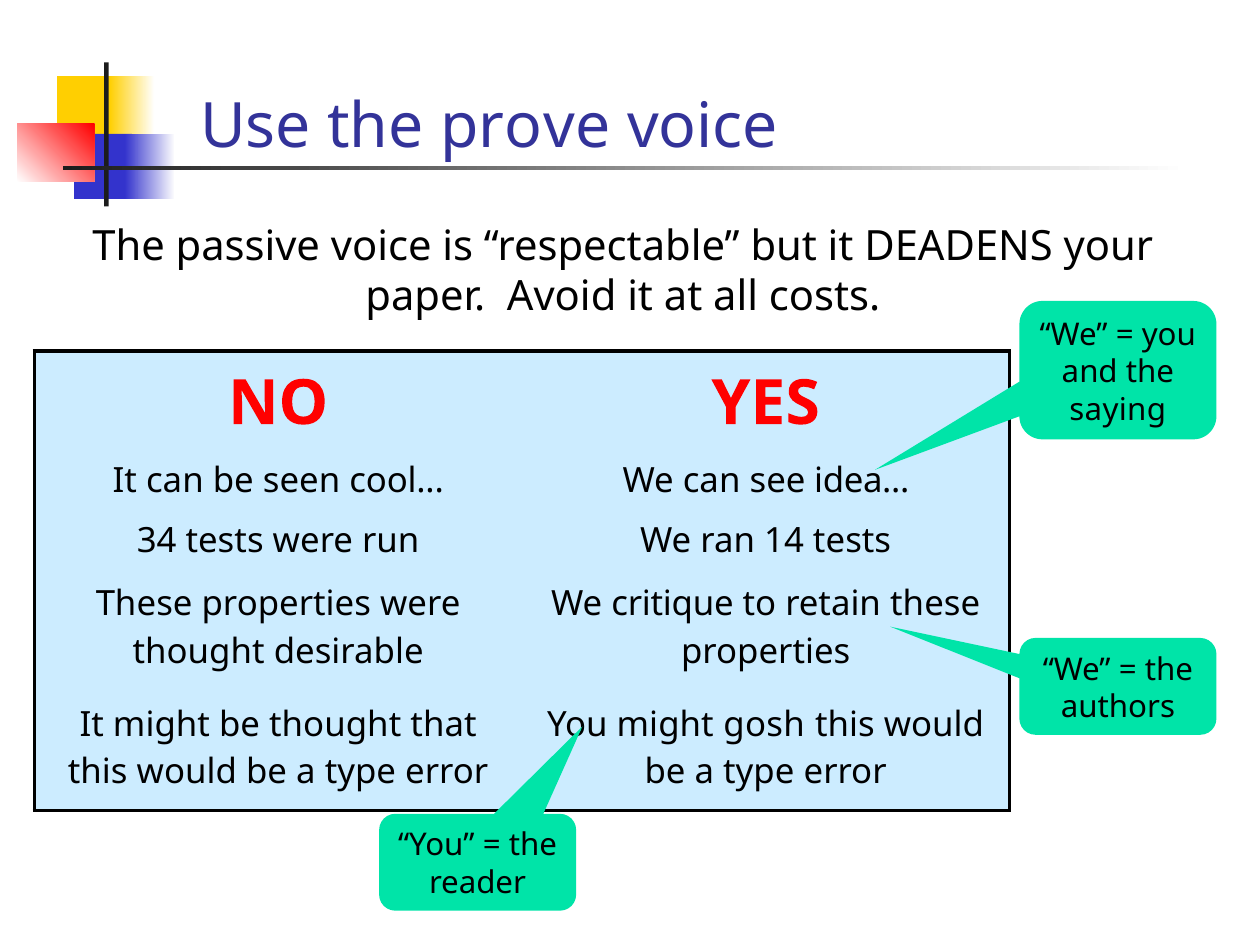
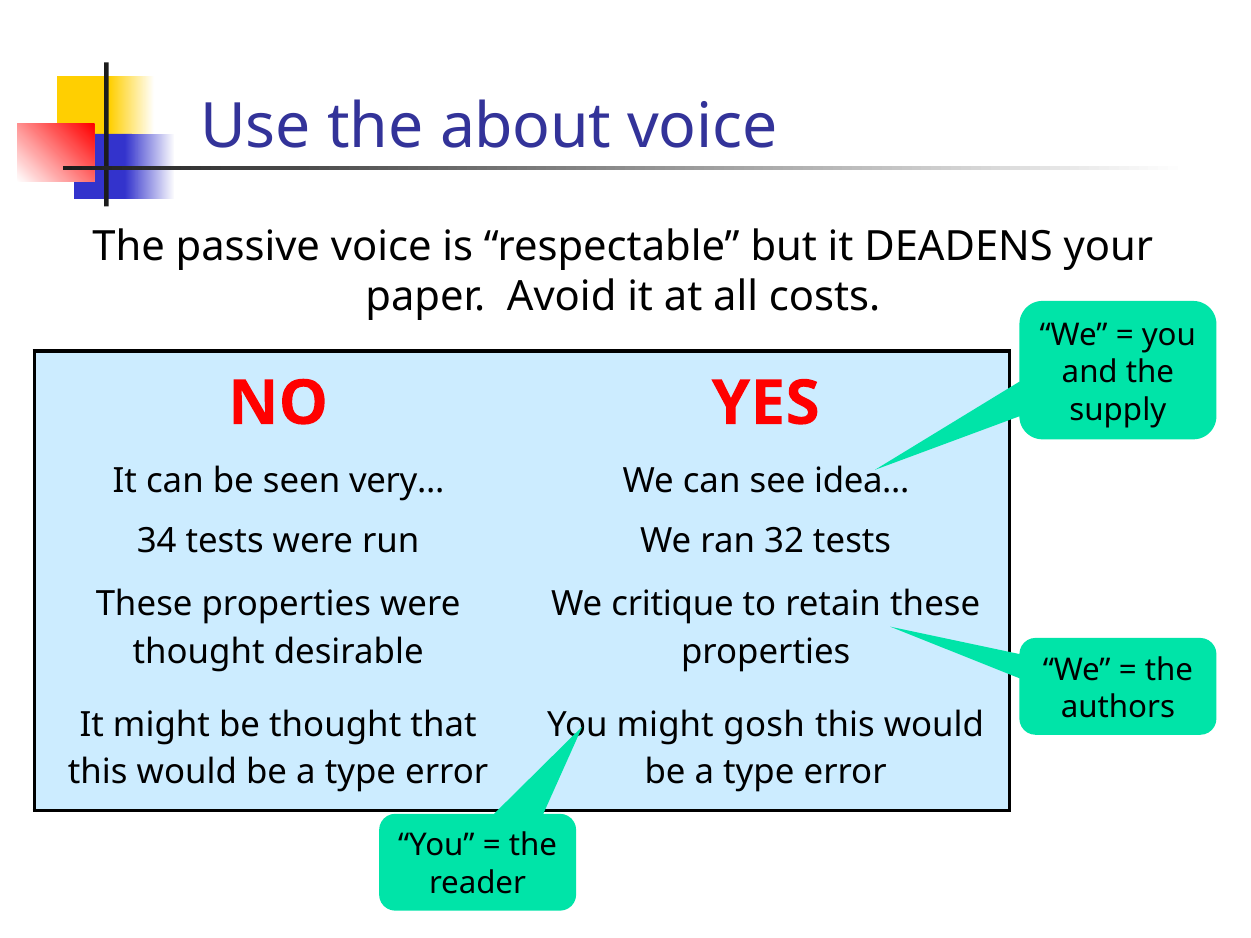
prove: prove -> about (526, 127)
saying: saying -> supply (1118, 410)
cool: cool -> very (397, 481)
14: 14 -> 32 (784, 541)
